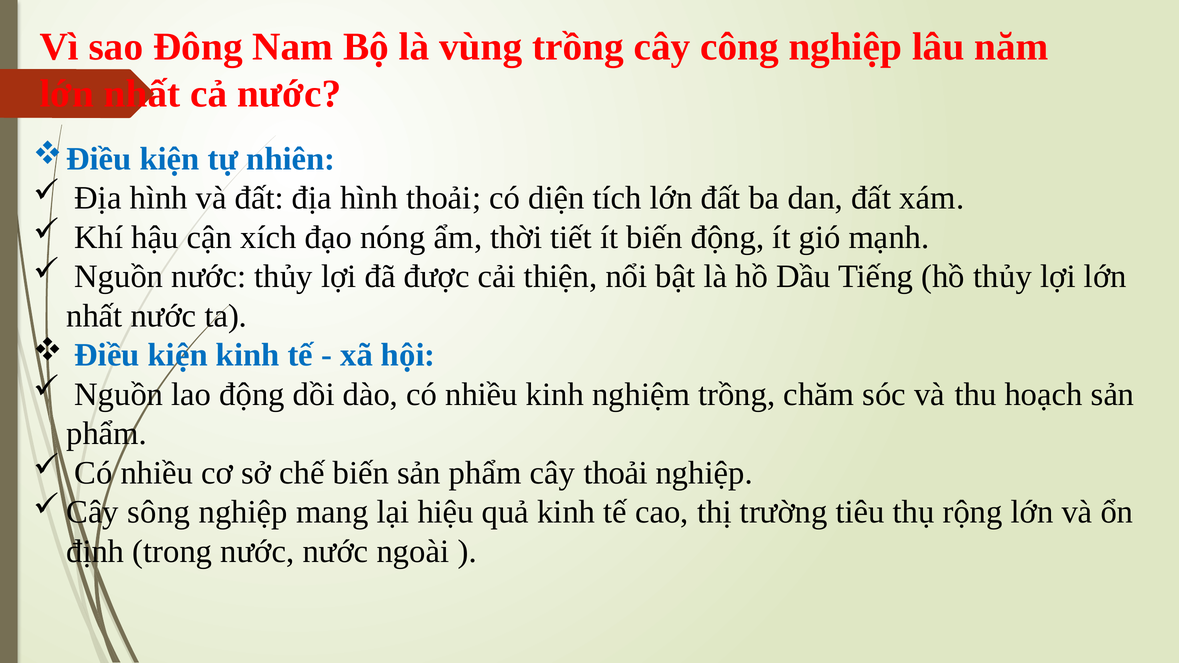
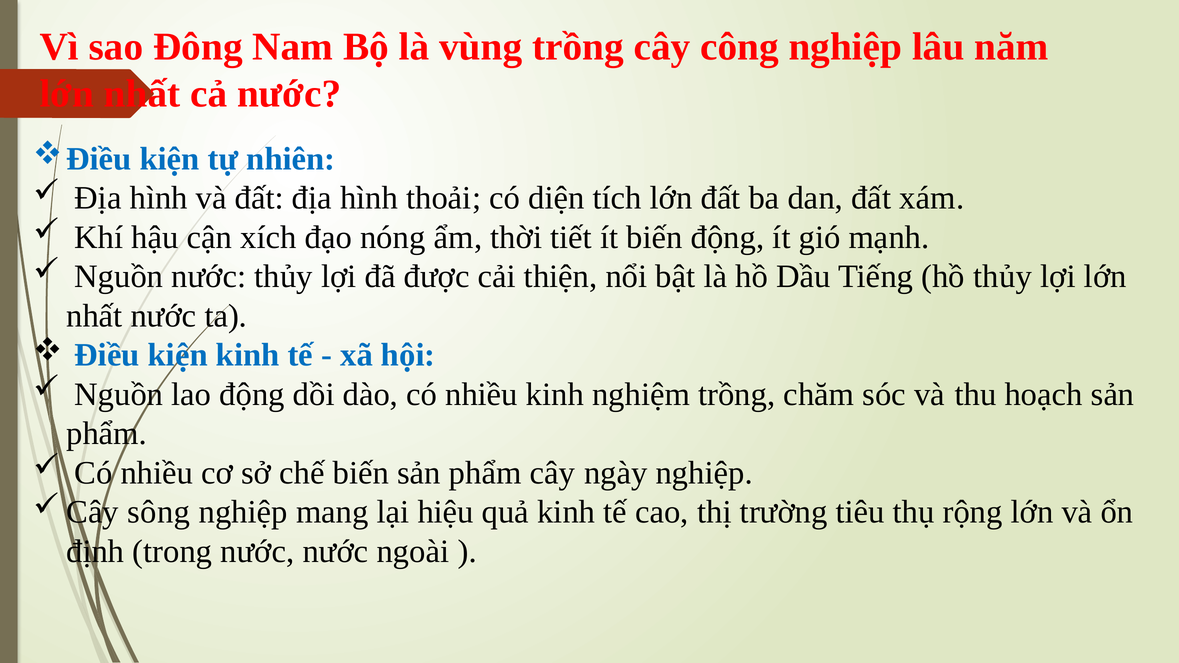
cây thoải: thoải -> ngày (616, 473)
